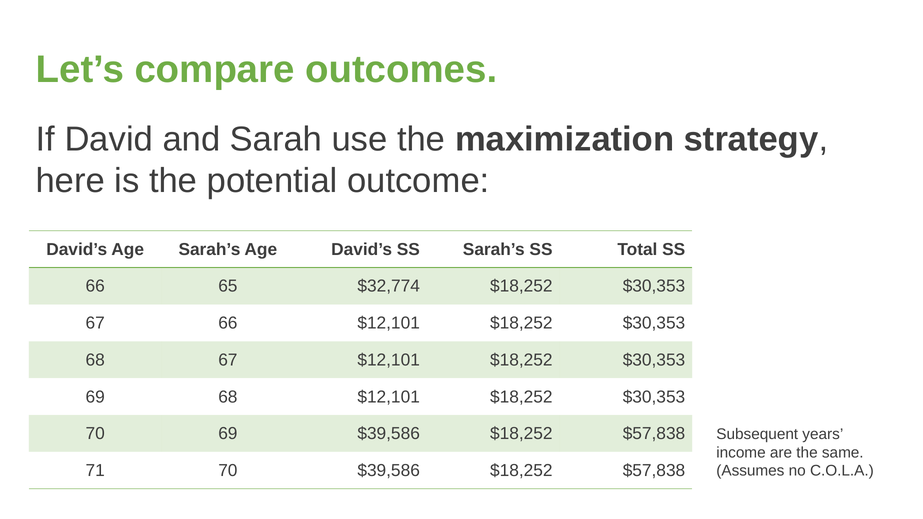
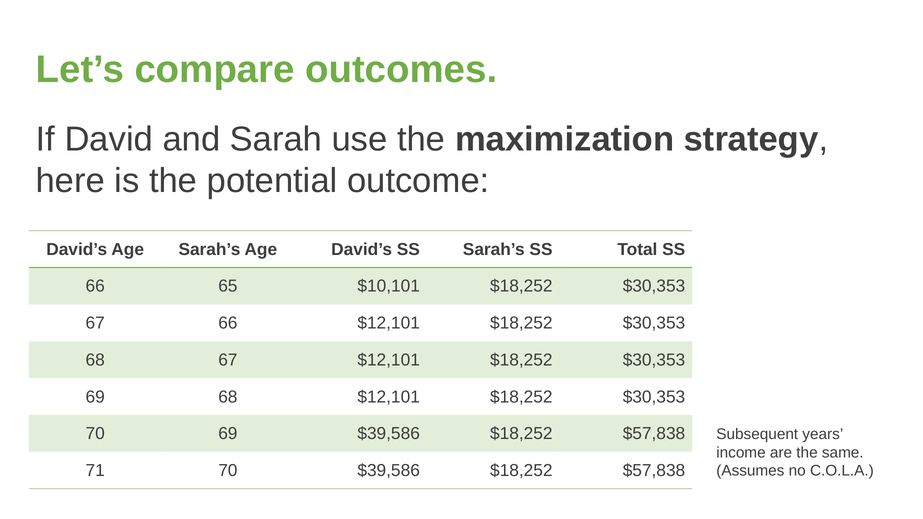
$32,774: $32,774 -> $10,101 (389, 286)
